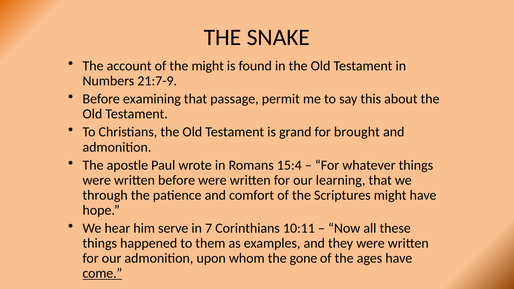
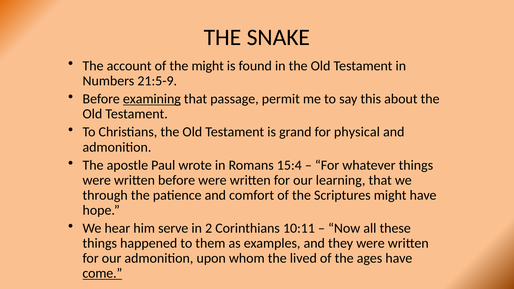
21:7-9: 21:7-9 -> 21:5-9 (157, 81)
examining underline: none -> present (152, 99)
brought: brought -> physical (357, 132)
7: 7 -> 2 (209, 228)
gone: gone -> lived (303, 258)
